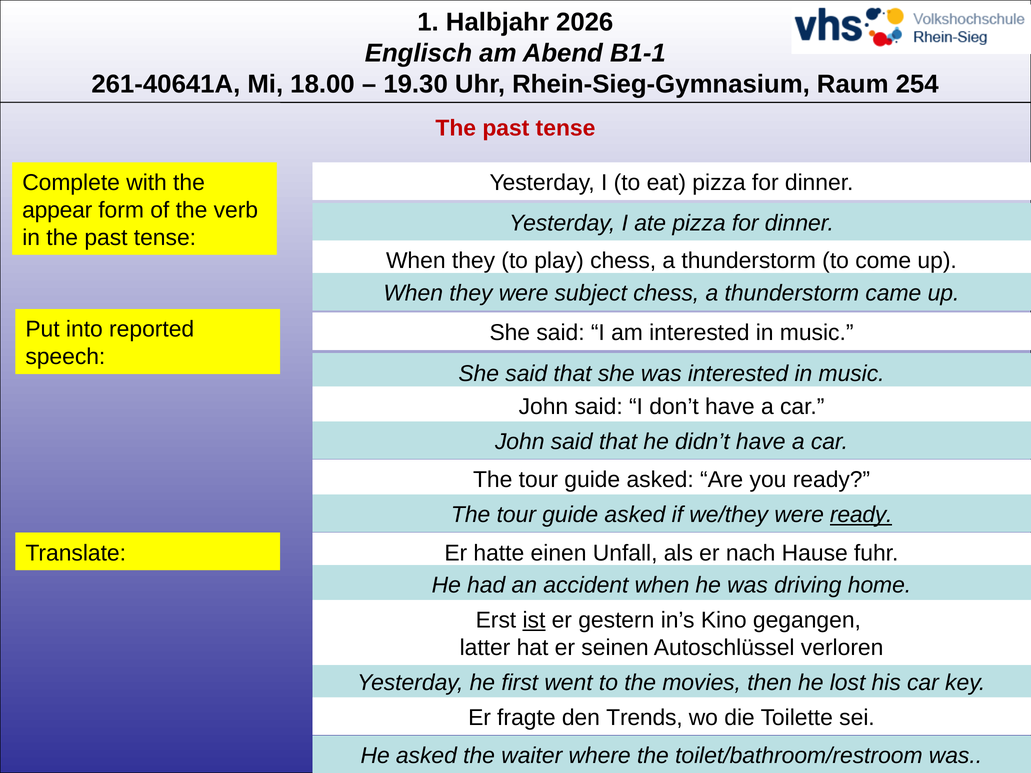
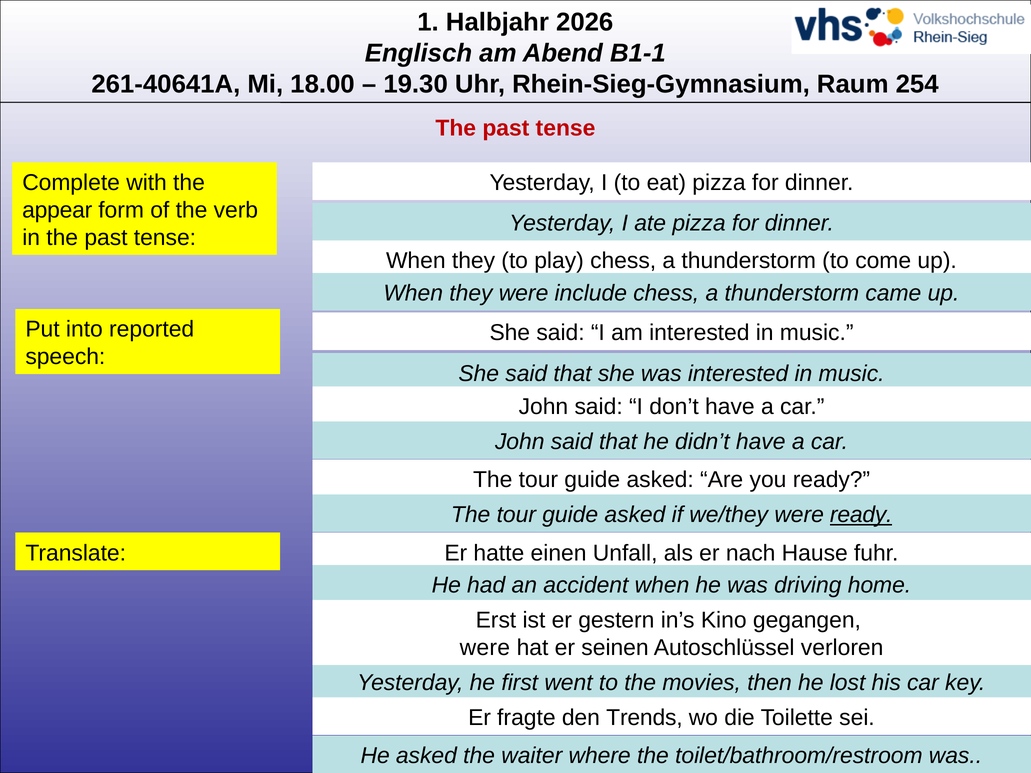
subject: subject -> include (591, 293)
ist underline: present -> none (534, 621)
latter: latter -> were (485, 648)
